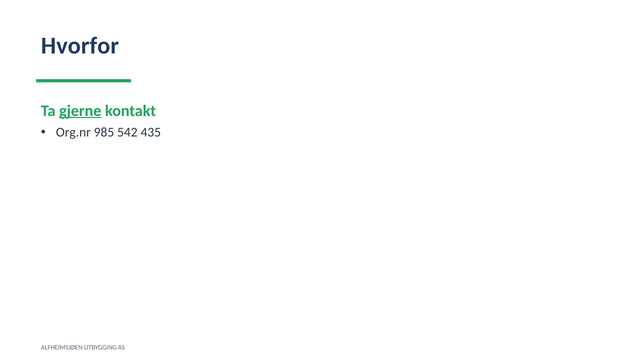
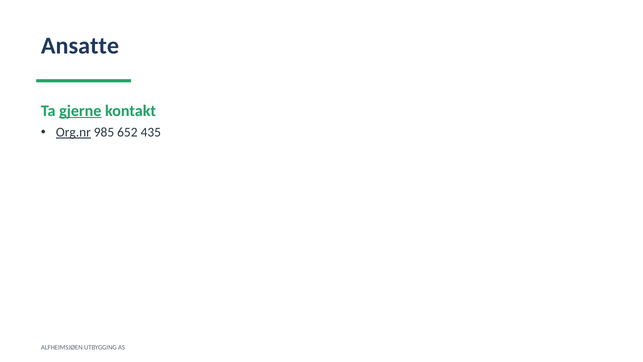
Hvorfor: Hvorfor -> Ansatte (80, 46)
Org.nr underline: none -> present (73, 132)
542: 542 -> 652 (127, 132)
